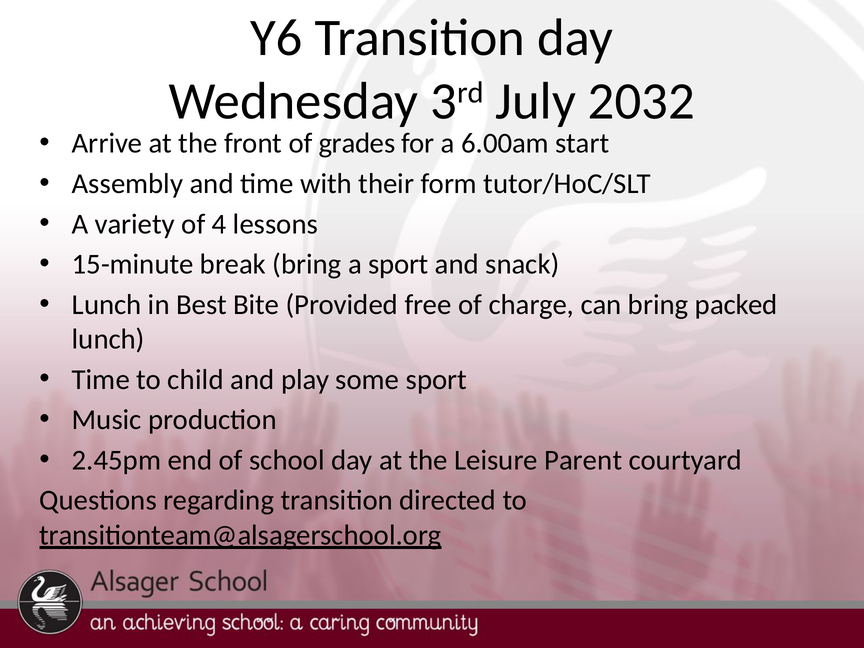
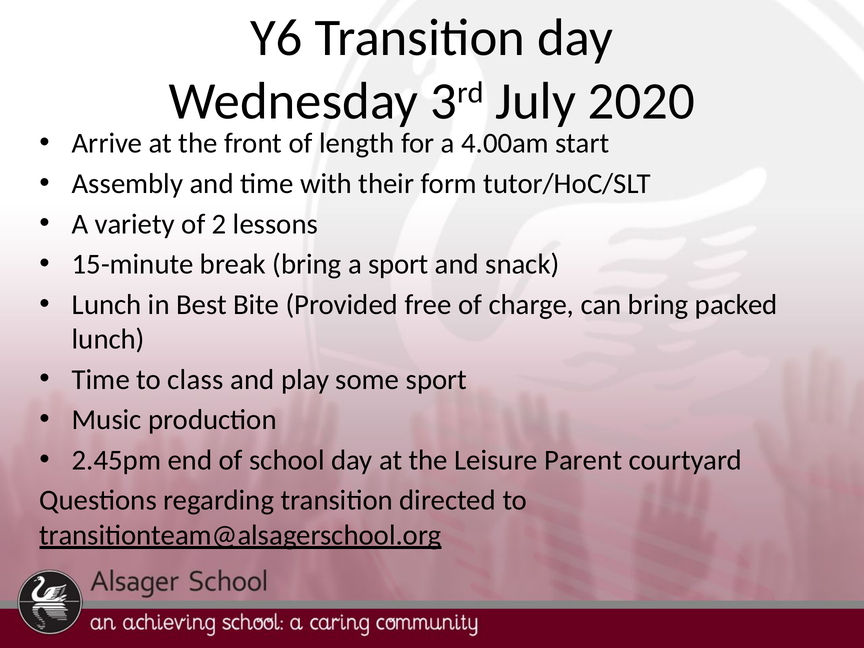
2032: 2032 -> 2020 (641, 101)
grades: grades -> length (357, 143)
6.00am: 6.00am -> 4.00am (505, 143)
4: 4 -> 2 (219, 224)
child: child -> class (196, 380)
